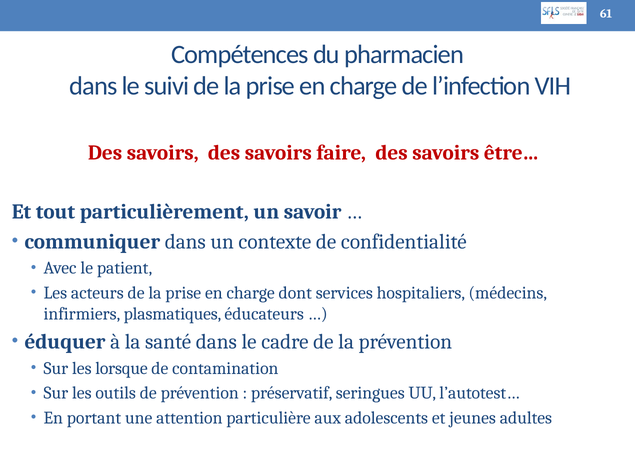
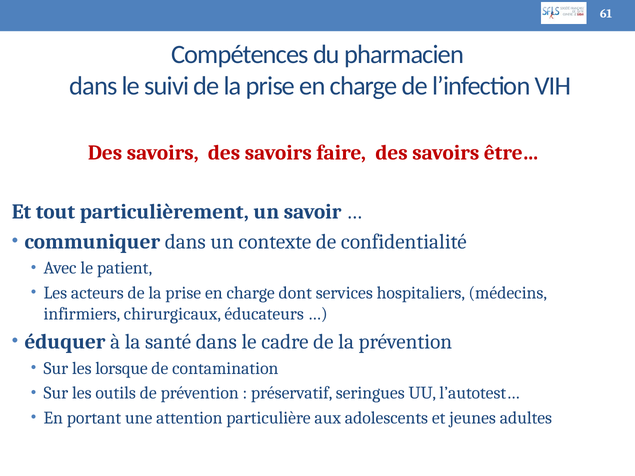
plasmatiques: plasmatiques -> chirurgicaux (172, 314)
